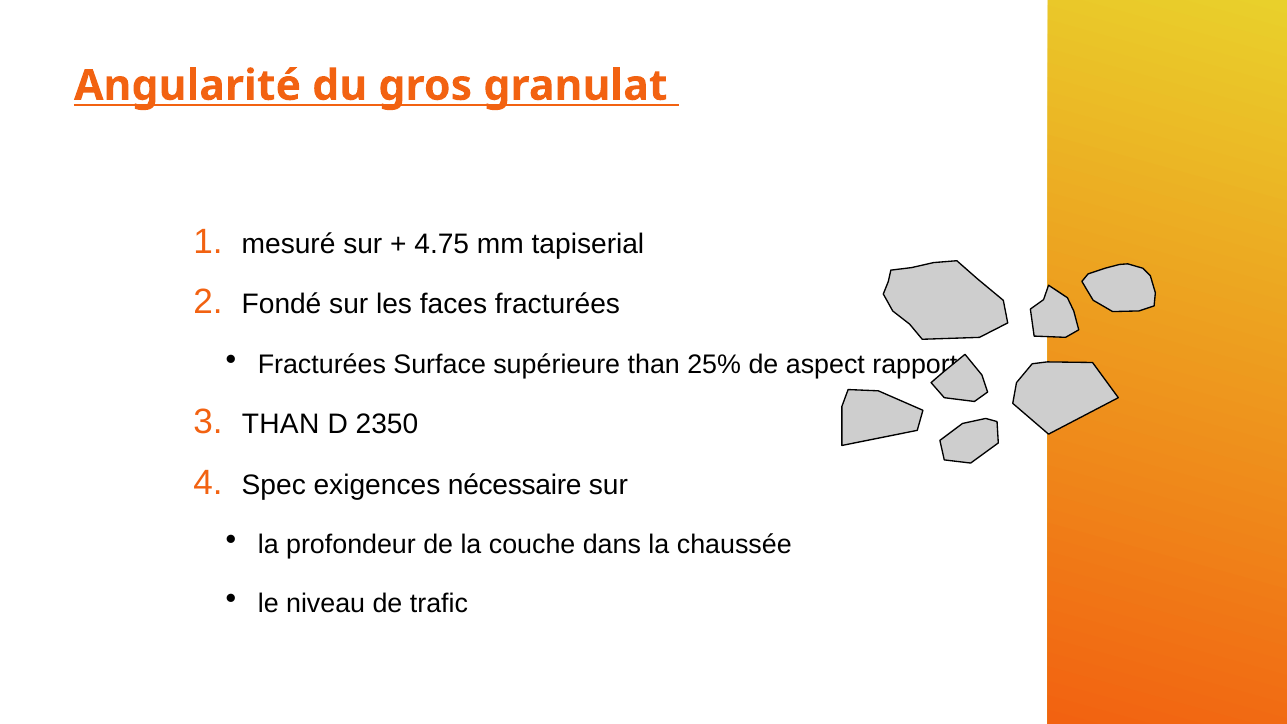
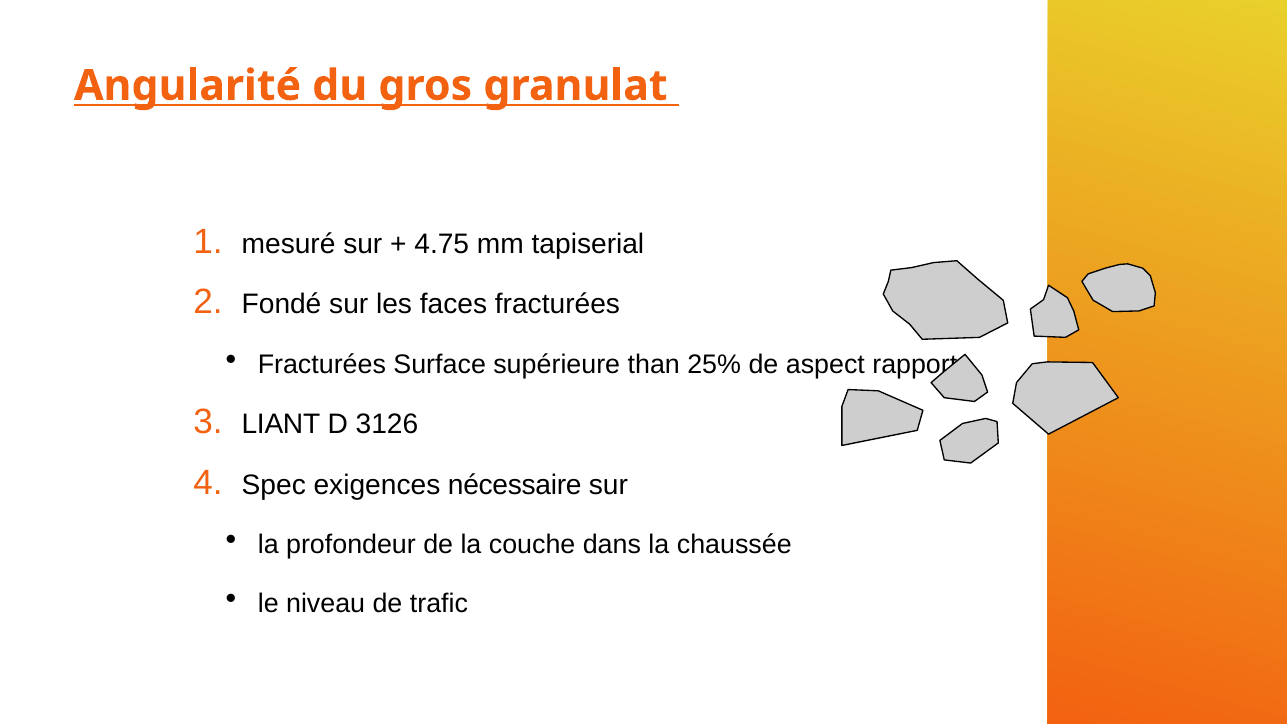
THAN: THAN -> LIANT (281, 424)
2350: 2350 -> 3126 (387, 424)
